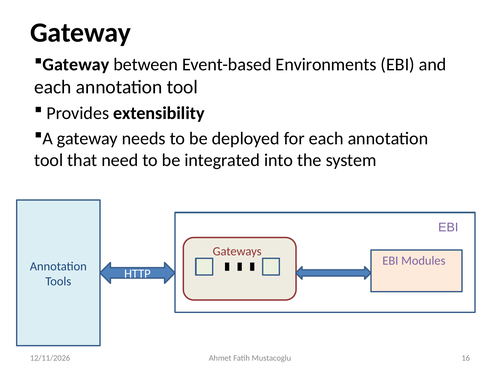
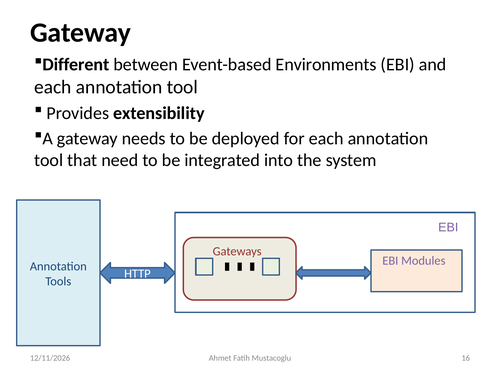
Gateway: Gateway -> Different (76, 65)
